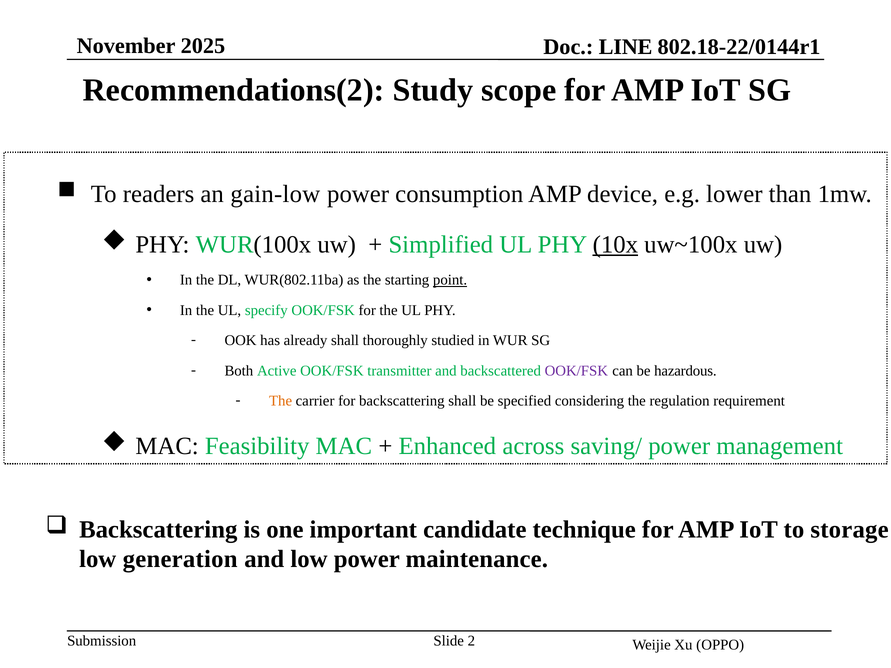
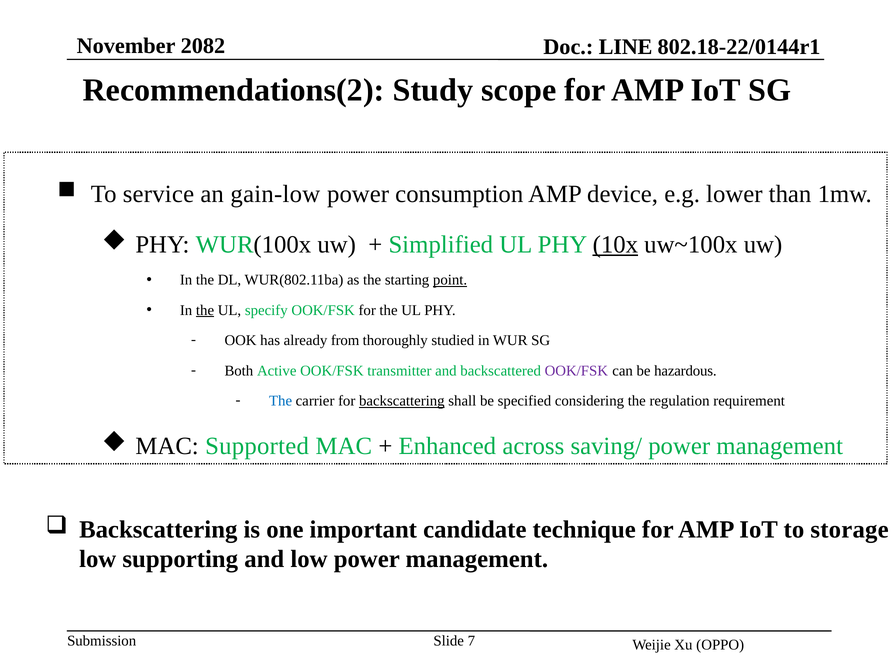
2025: 2025 -> 2082 (203, 46)
readers: readers -> service (158, 194)
the underline: none -> present (205, 310)
already shall: shall -> from (345, 341)
The colour: orange -> blue (281, 401)
backscattering underline: none -> present (402, 401)
Feasibility: Feasibility -> Supported (257, 446)
generation: generation -> supporting (180, 559)
low power maintenance: maintenance -> management (477, 559)
2: 2 -> 7 (471, 641)
